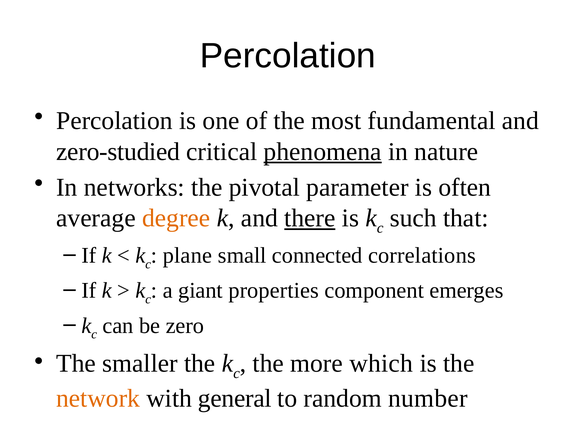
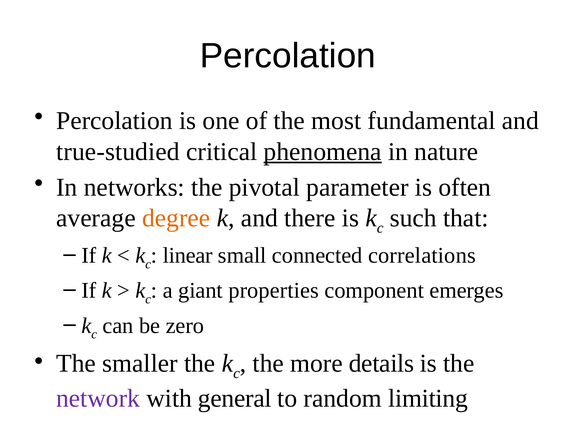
zero-studied: zero-studied -> true-studied (118, 152)
there underline: present -> none (310, 218)
plane: plane -> linear (188, 255)
which: which -> details (381, 363)
network colour: orange -> purple (98, 398)
number: number -> limiting (428, 398)
